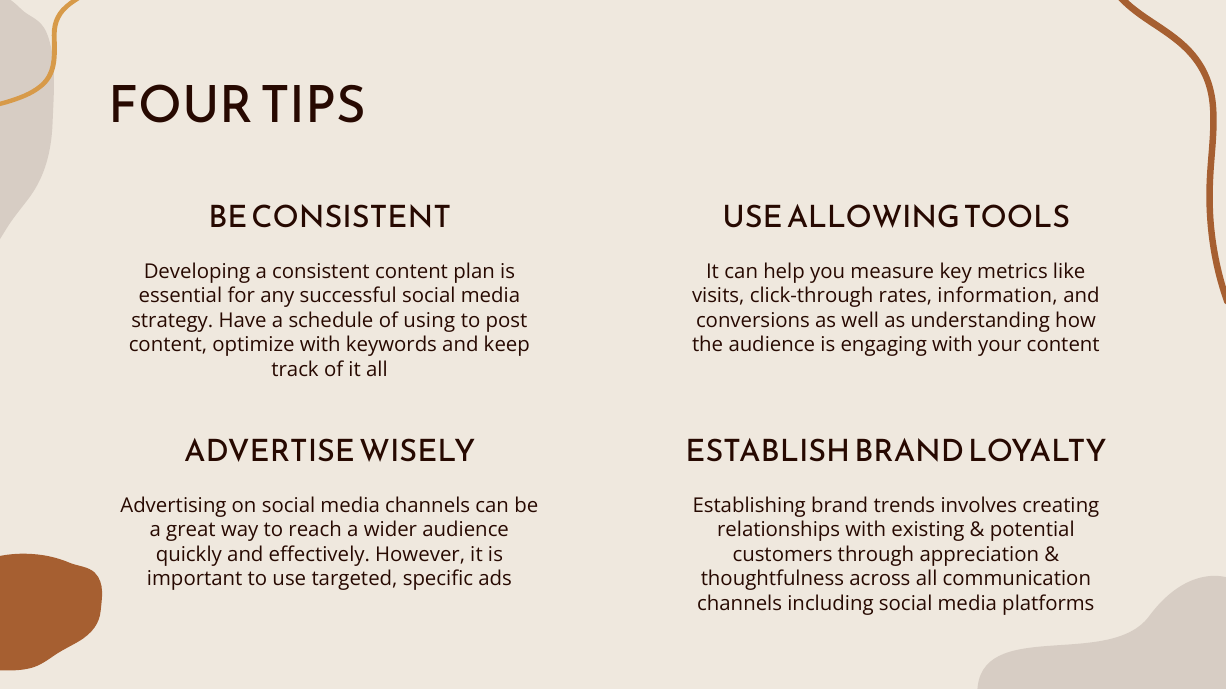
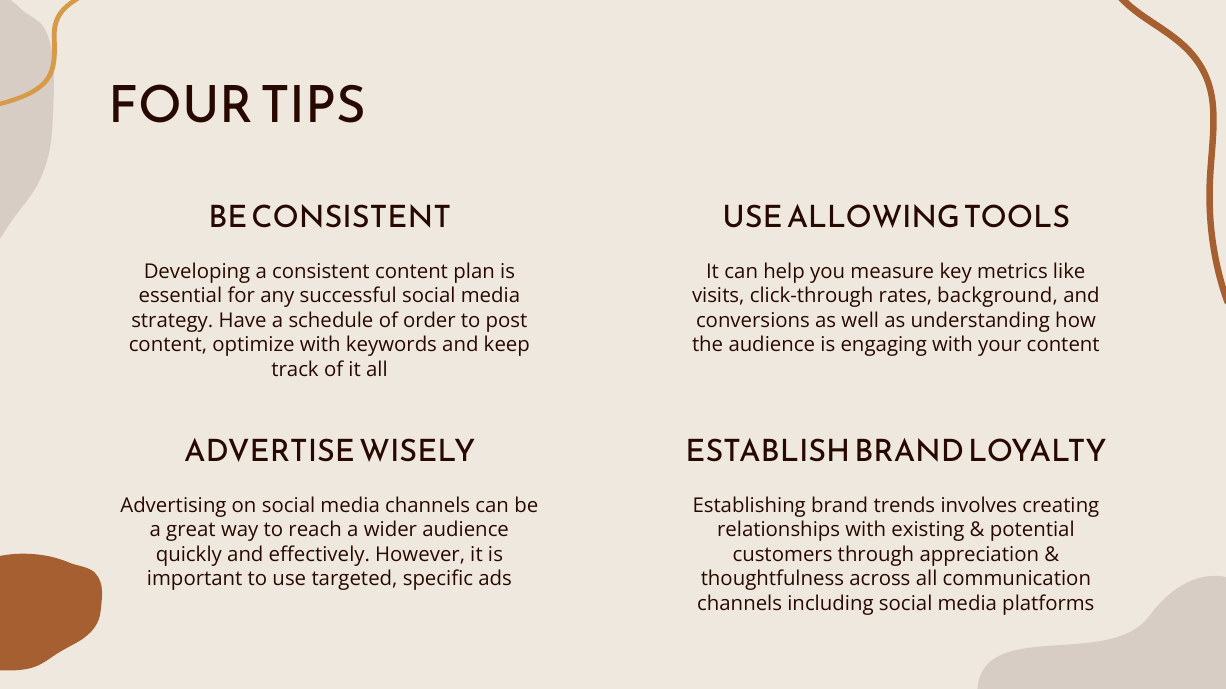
information: information -> background (998, 296)
using: using -> order (429, 321)
